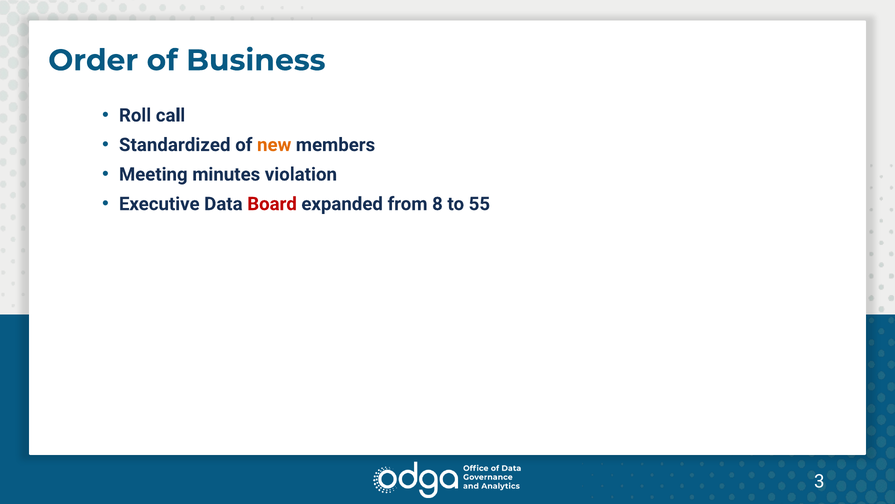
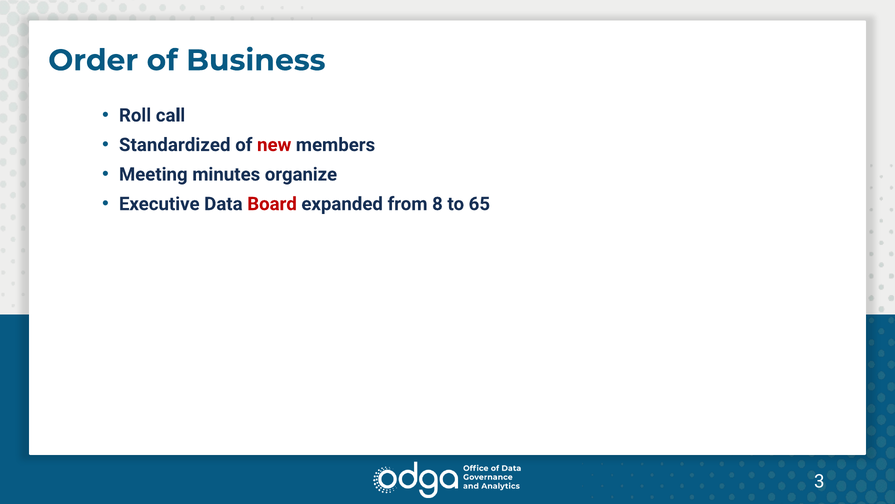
new colour: orange -> red (274, 145)
violation: violation -> organize (301, 174)
55: 55 -> 65 (479, 204)
